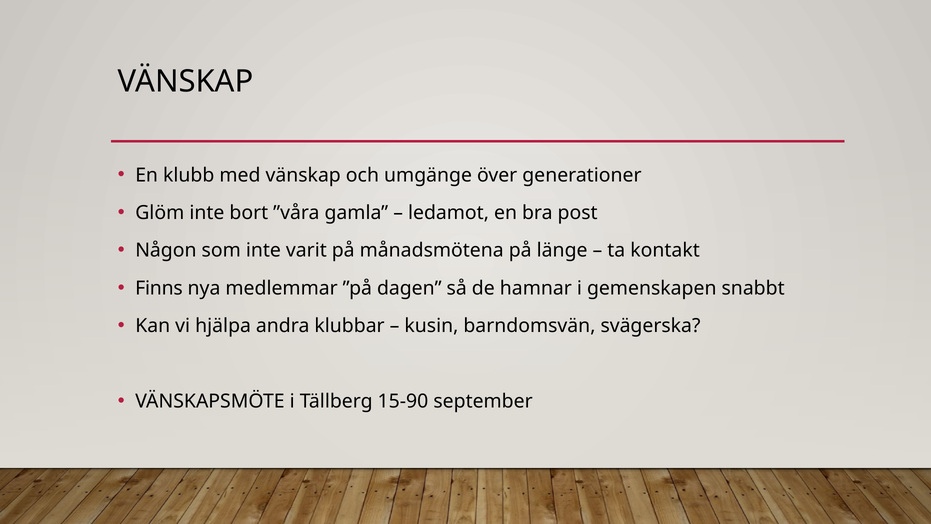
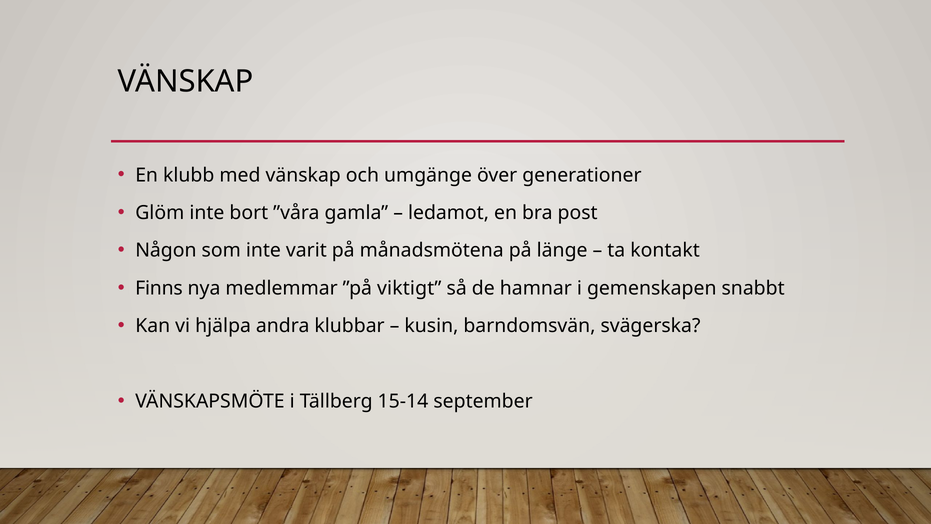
dagen: dagen -> viktigt (409, 288)
15-90: 15-90 -> 15-14 (403, 401)
